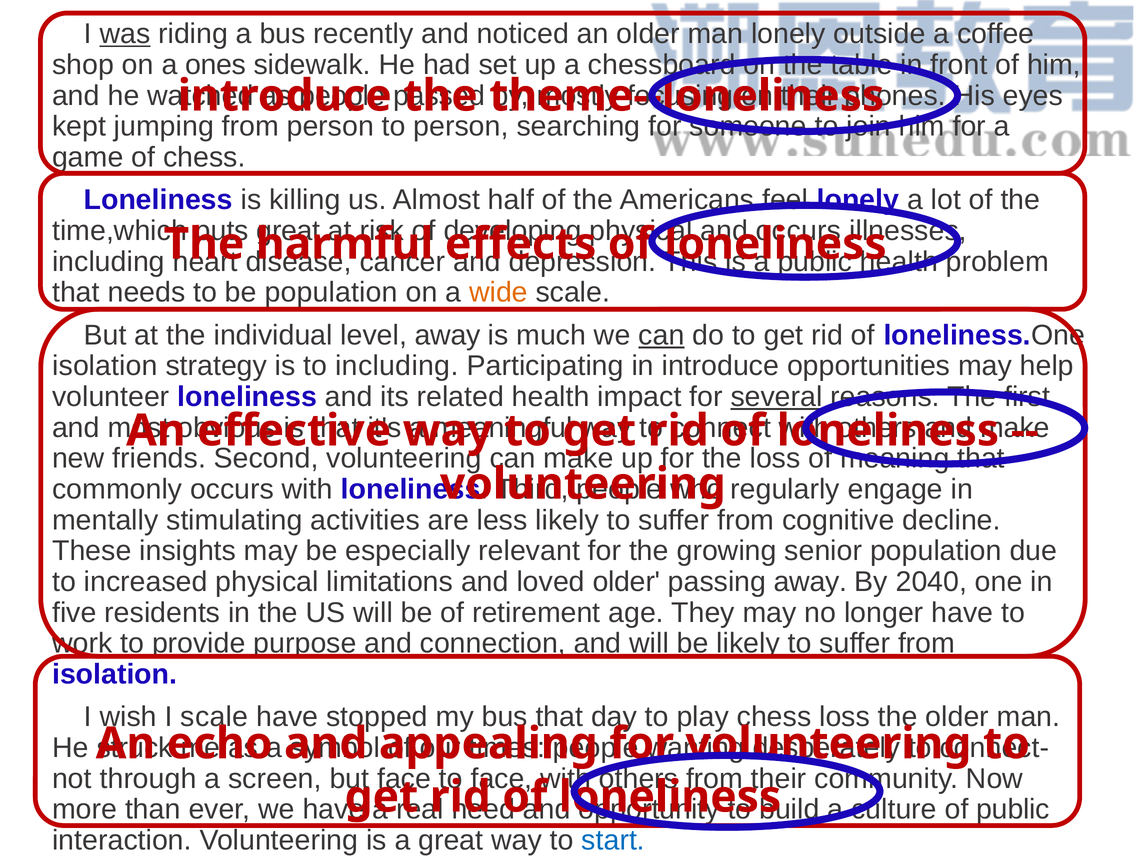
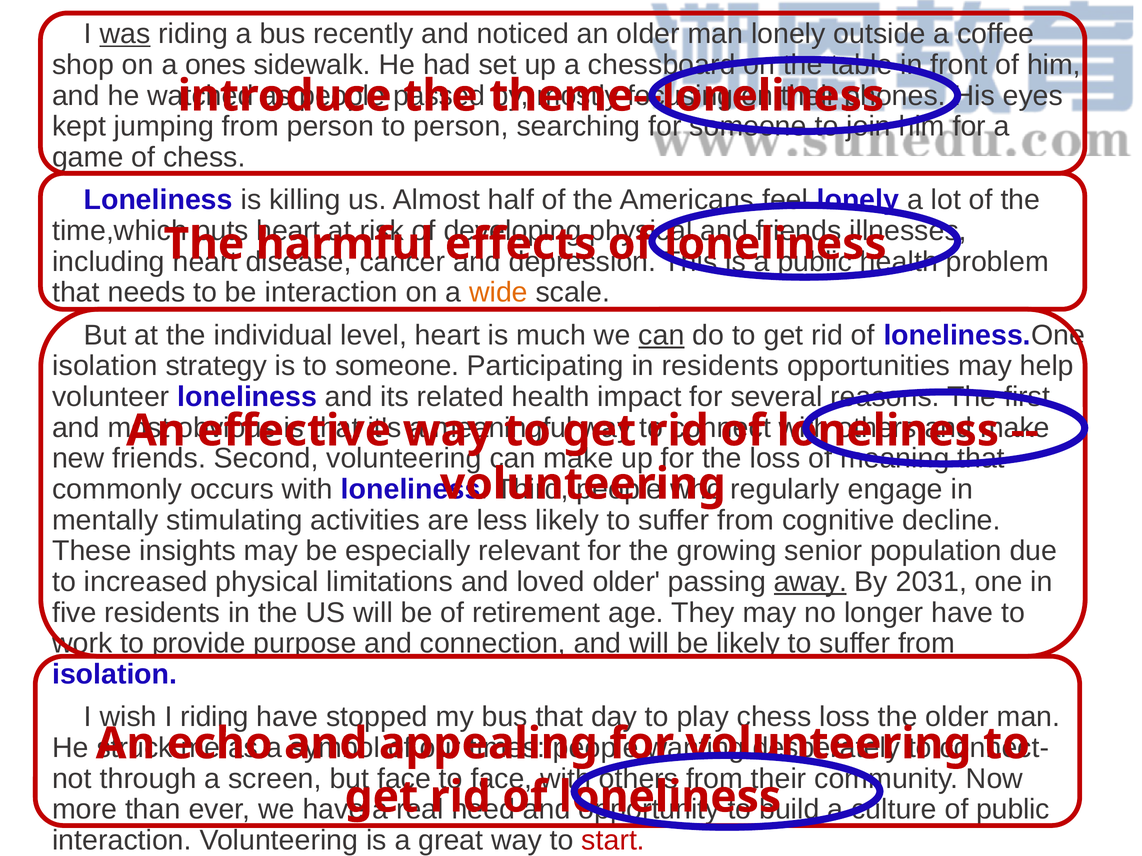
puts great: great -> heart (288, 231)
and occurs: occurs -> friends (799, 231)
be population: population -> interaction (331, 293)
level away: away -> heart (447, 335)
to including: including -> someone (397, 366)
in introduce: introduce -> residents (720, 366)
several underline: present -> none (777, 397)
away underline: none -> present (810, 582)
2040: 2040 -> 2031 (931, 582)
I scale: scale -> riding (215, 717)
start colour: blue -> red (613, 841)
